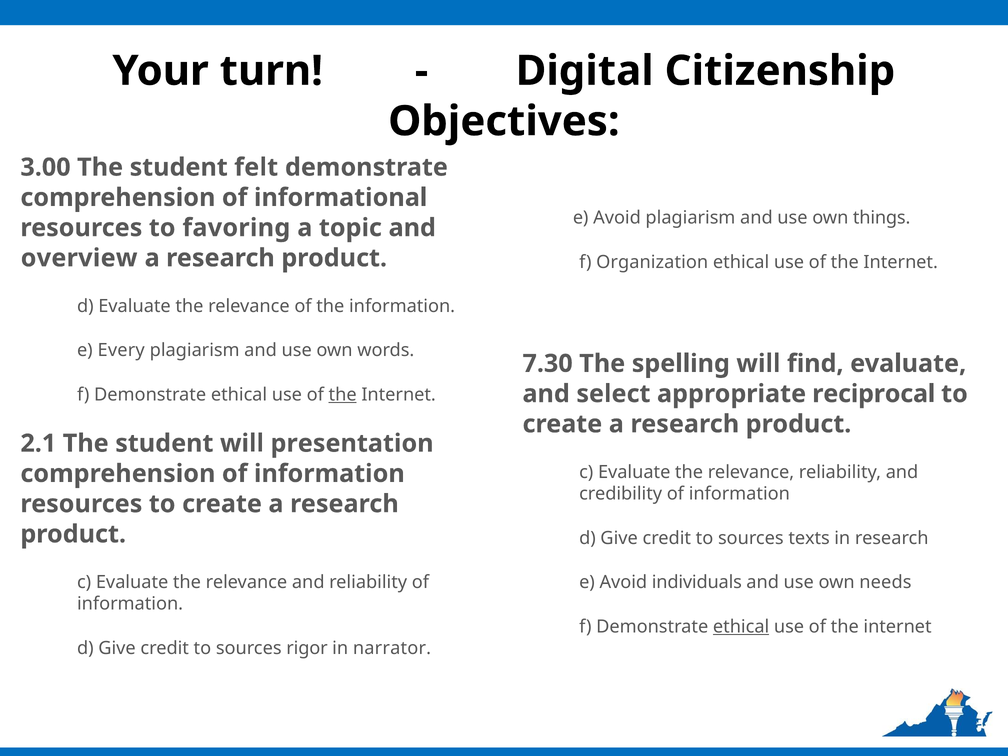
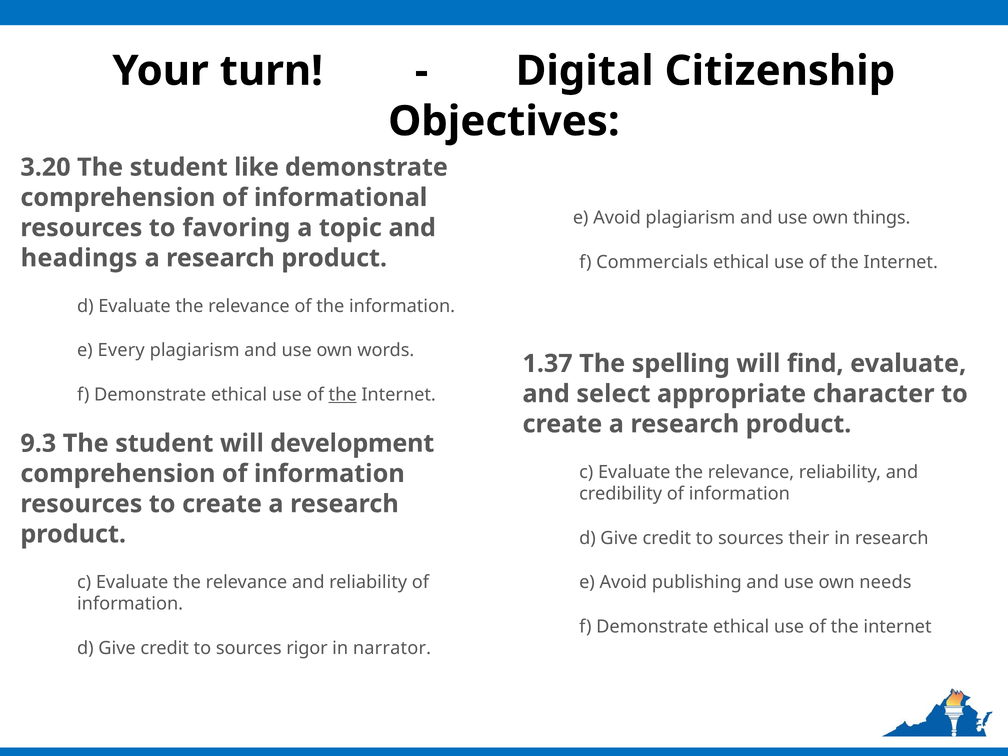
3.00: 3.00 -> 3.20 (46, 167)
felt: felt -> like (256, 167)
overview: overview -> headings (79, 258)
Organization: Organization -> Commercials (652, 262)
7.30: 7.30 -> 1.37 (548, 364)
reciprocal: reciprocal -> character (874, 394)
2.1: 2.1 -> 9.3 (38, 443)
presentation: presentation -> development (352, 443)
texts: texts -> their (809, 538)
individuals: individuals -> publishing (697, 582)
ethical underline: present -> none (741, 627)
